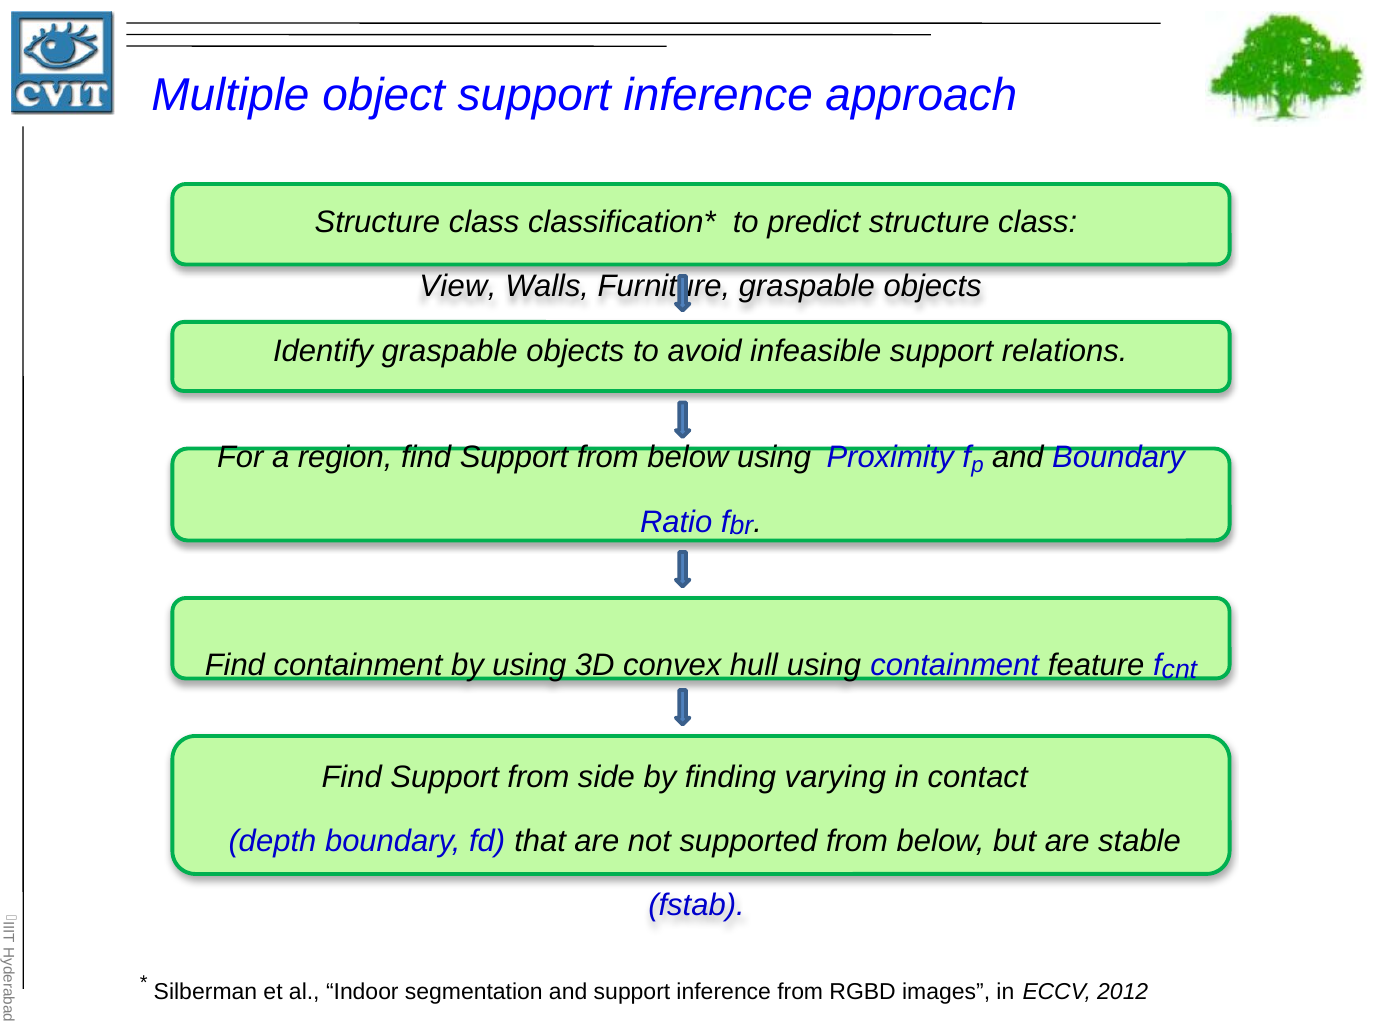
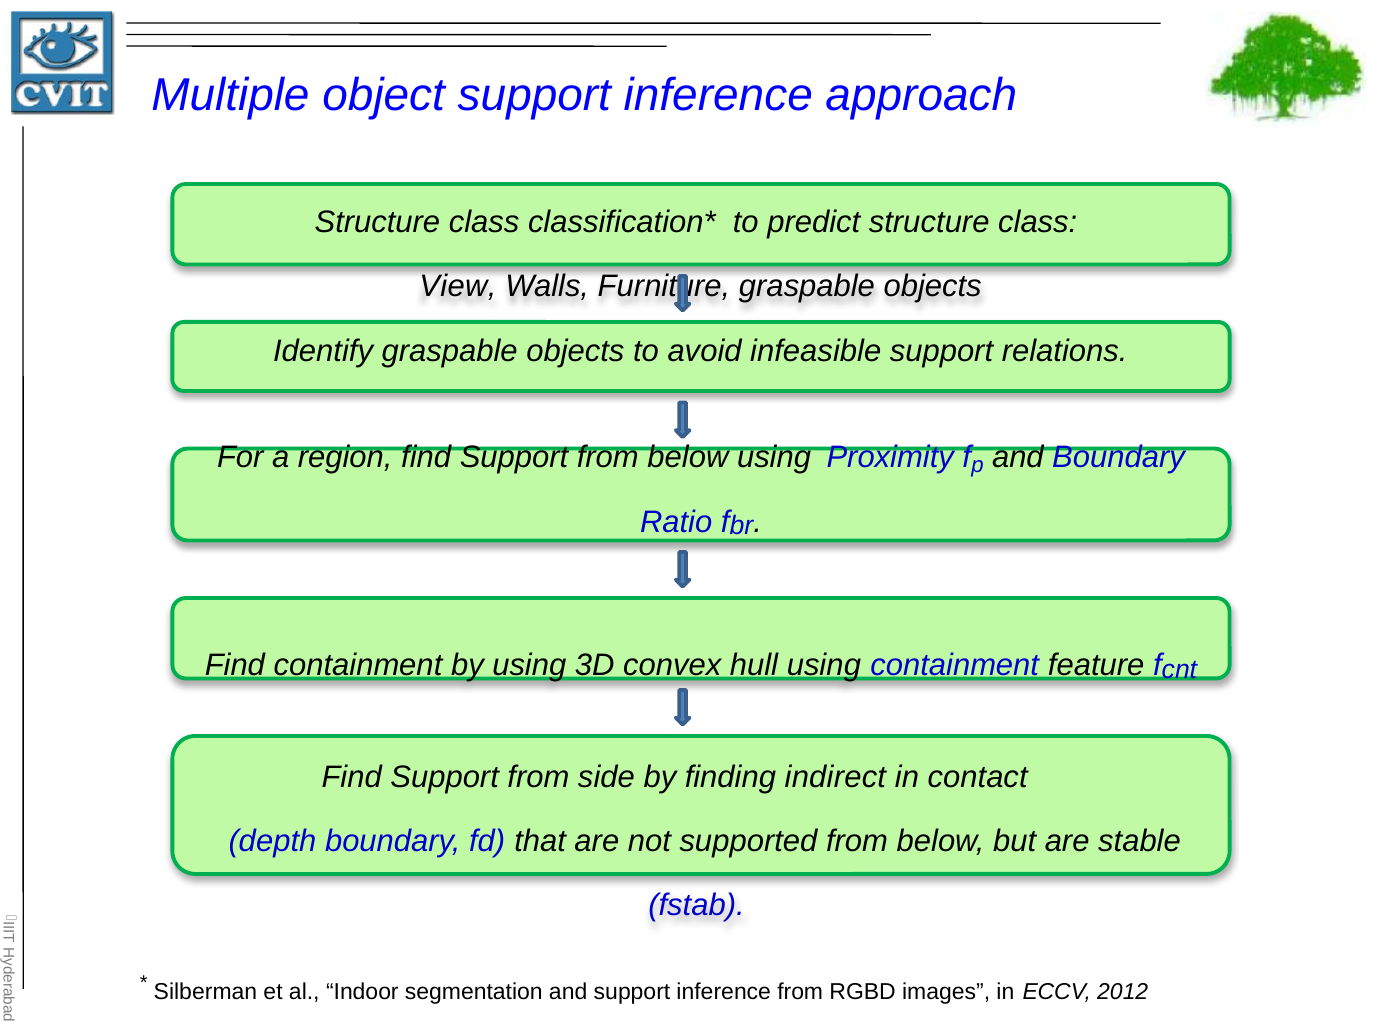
varying: varying -> indirect (835, 776)
